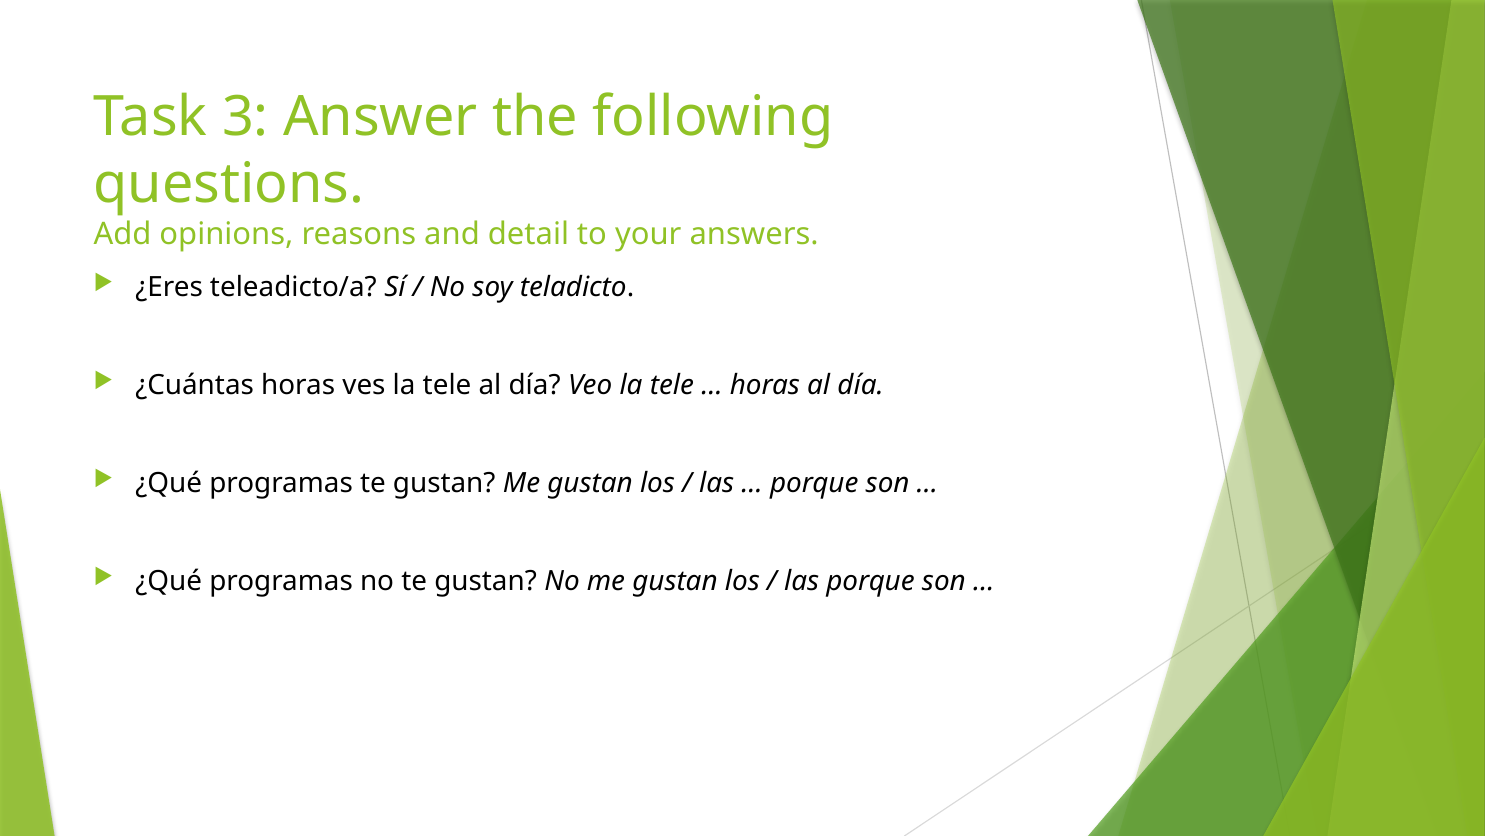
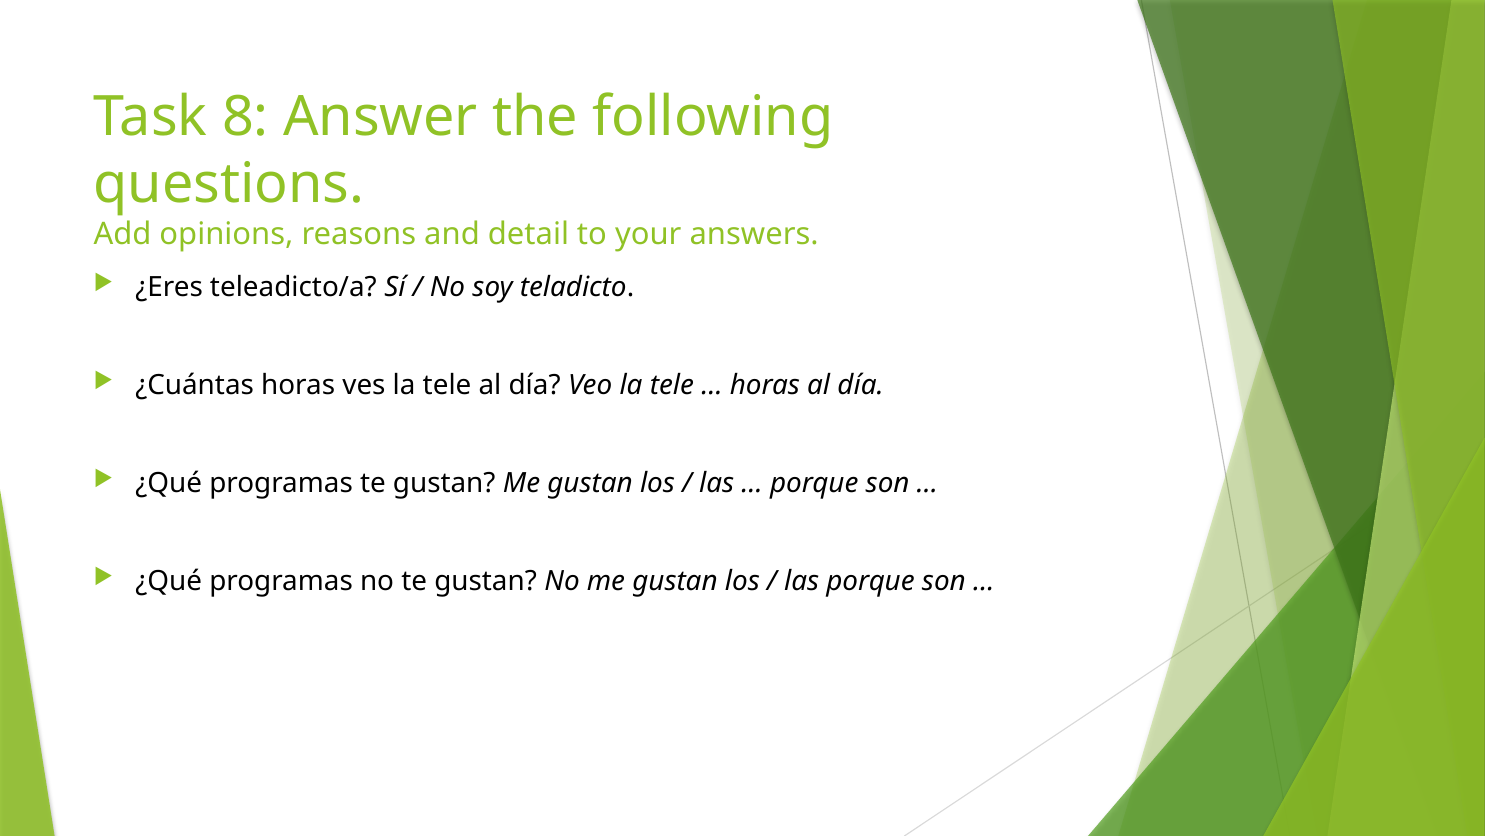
3: 3 -> 8 (246, 117)
